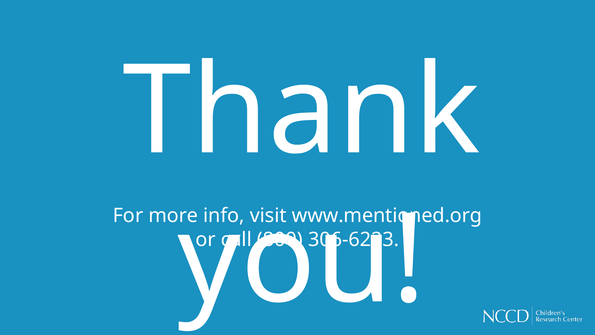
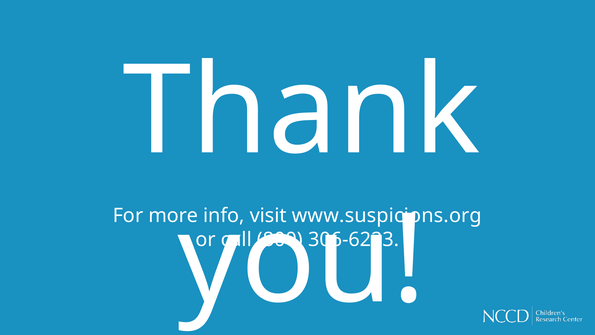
www.mentioned.org: www.mentioned.org -> www.suspicions.org (387, 215)
